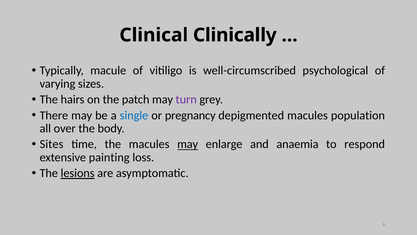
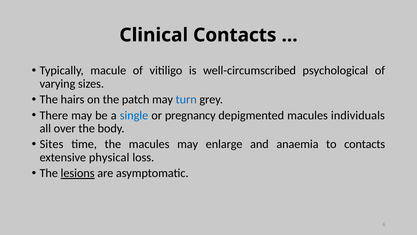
Clinical Clinically: Clinically -> Contacts (235, 35)
turn colour: purple -> blue (186, 99)
population: population -> individuals (358, 115)
may underline: present -> none (188, 144)
to respond: respond -> contacts (365, 144)
painting: painting -> physical (109, 157)
